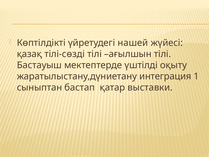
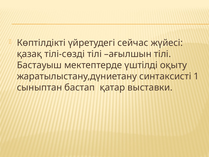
нашей: нашей -> cейчас (133, 43)
интеграция: интеграция -> синтаксисті (165, 76)
